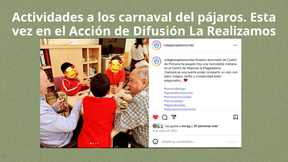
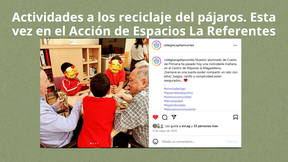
carnaval: carnaval -> reciclaje (145, 17)
Difusión: Difusión -> Espacios (159, 31)
Realizamos: Realizamos -> Referentes (241, 31)
